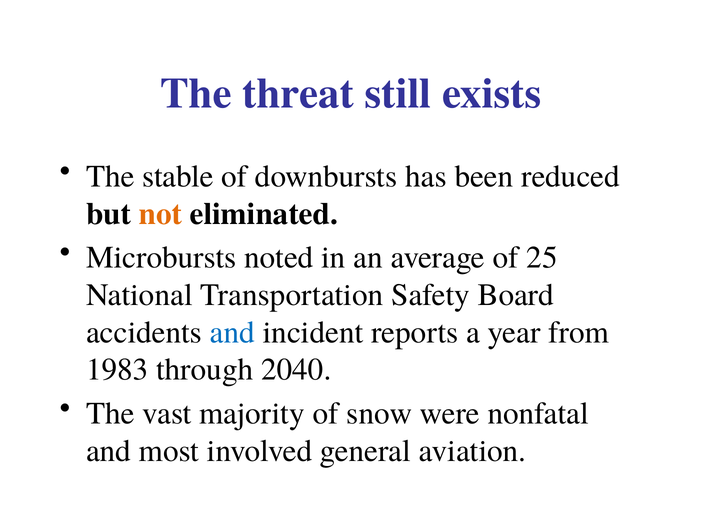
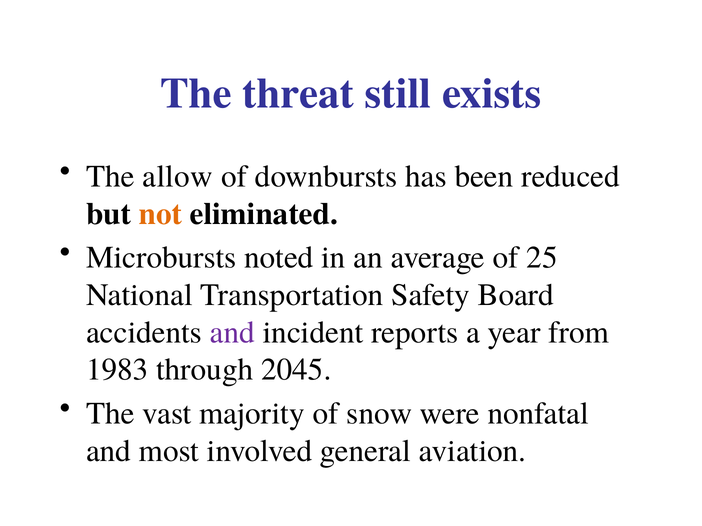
stable: stable -> allow (178, 177)
and colour: blue -> purple (232, 333)
2040: 2040 -> 2045 (296, 370)
